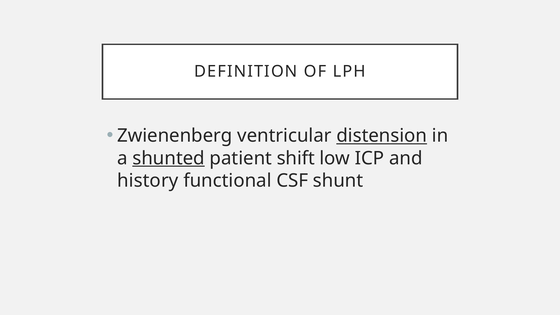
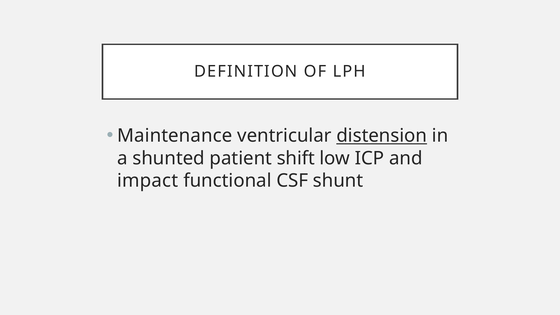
Zwienenberg: Zwienenberg -> Maintenance (175, 136)
shunted underline: present -> none (169, 158)
history: history -> impact (148, 181)
